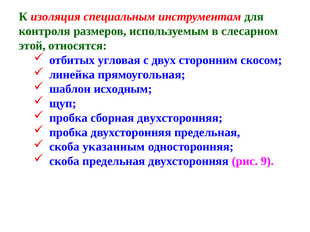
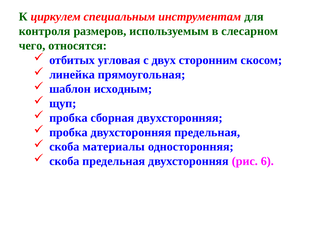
изоляция: изоляция -> циркулем (56, 17)
этой: этой -> чего (32, 46)
указанным: указанным -> материалы (114, 147)
9: 9 -> 6 (267, 162)
